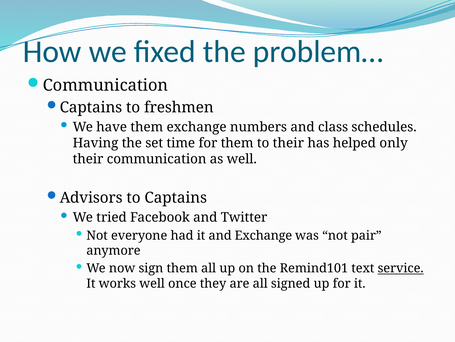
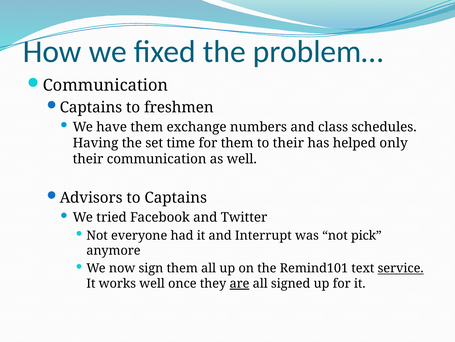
and Exchange: Exchange -> Interrupt (263, 235)
pair: pair -> pick (366, 235)
are underline: none -> present (240, 283)
